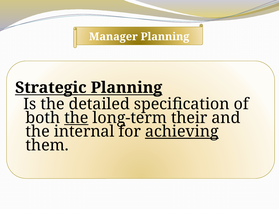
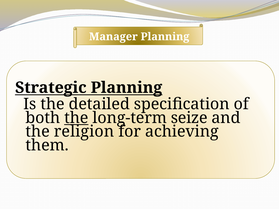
their: their -> seize (189, 118)
internal: internal -> religion (84, 132)
achieving underline: present -> none (182, 132)
